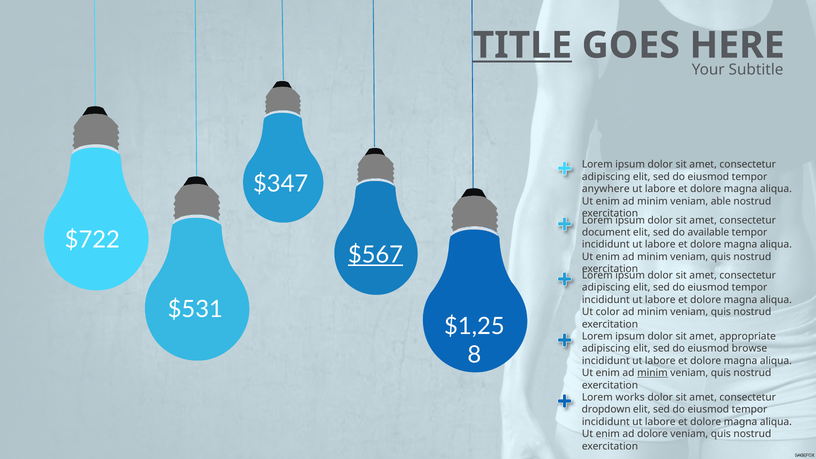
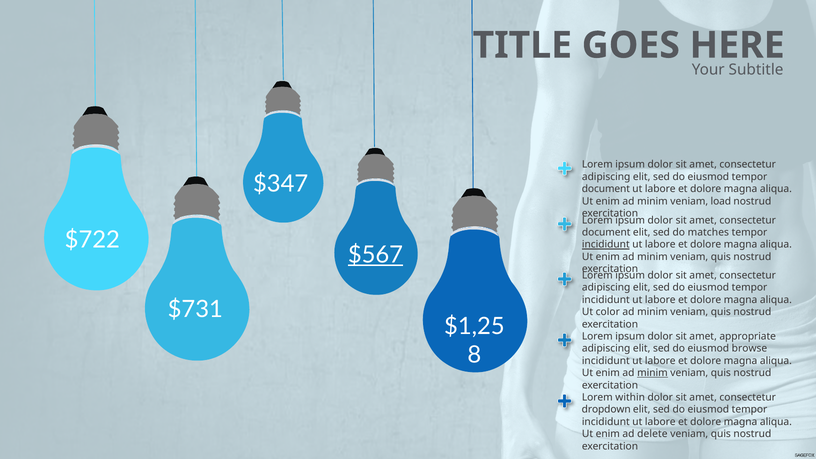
TITLE underline: present -> none (522, 45)
anywhere: anywhere -> document (606, 189)
able: able -> load (721, 201)
available: available -> matches (708, 232)
incididunt underline: none -> present (606, 245)
$531: $531 -> $731 (195, 309)
works: works -> within (630, 397)
ad dolore: dolore -> delete (652, 434)
